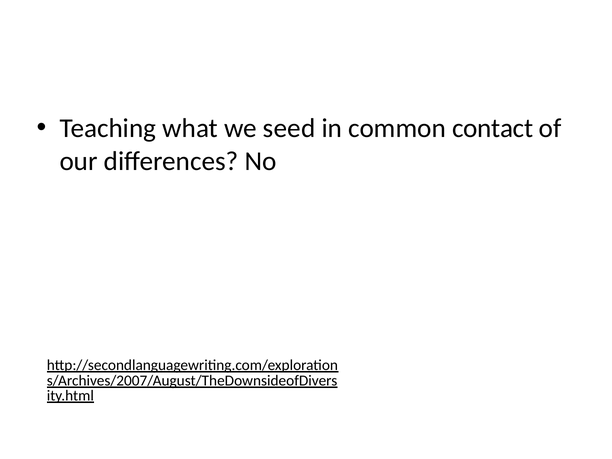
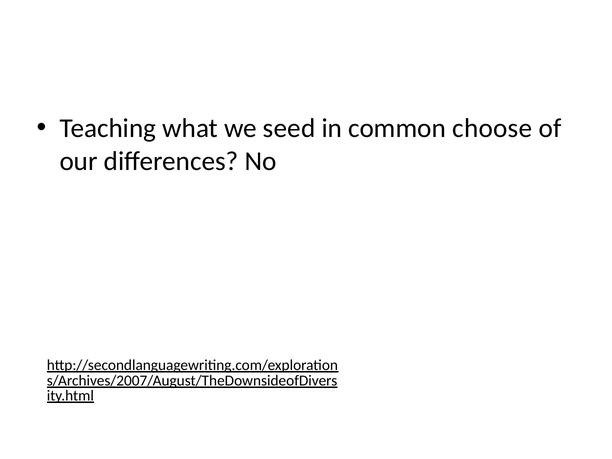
contact: contact -> choose (492, 128)
